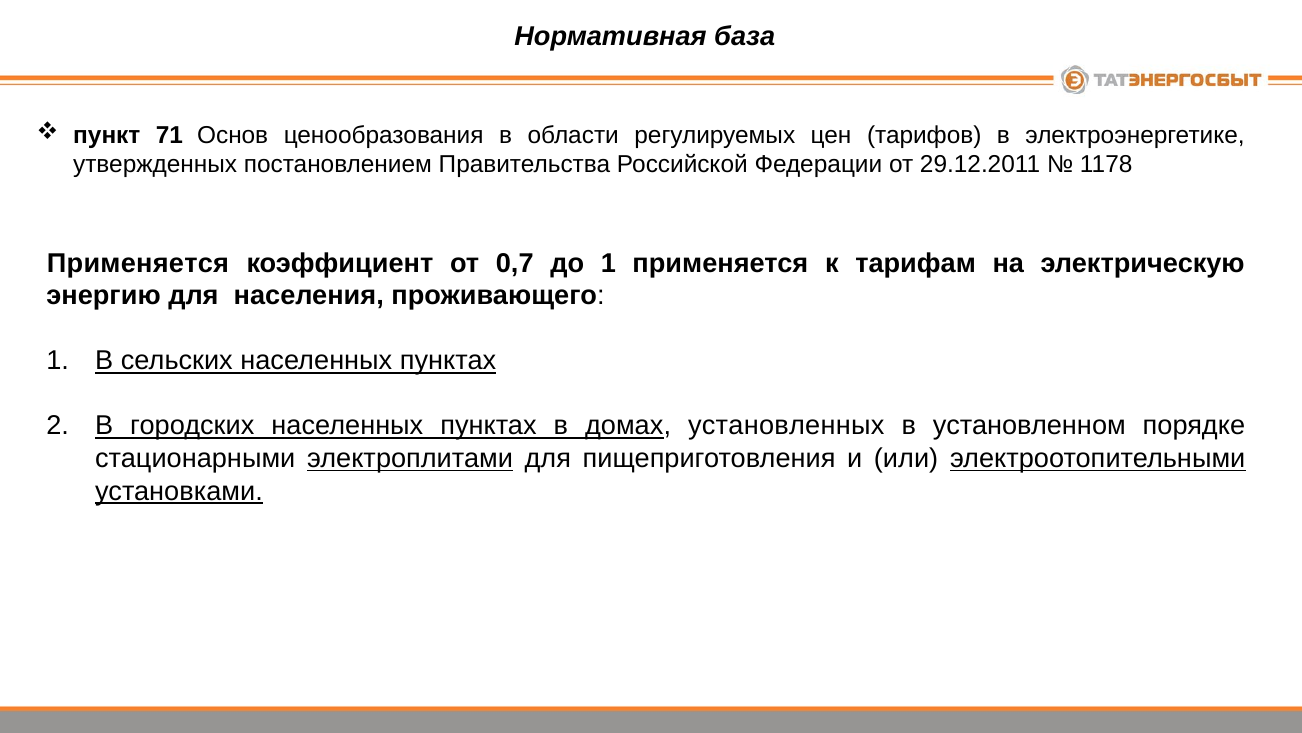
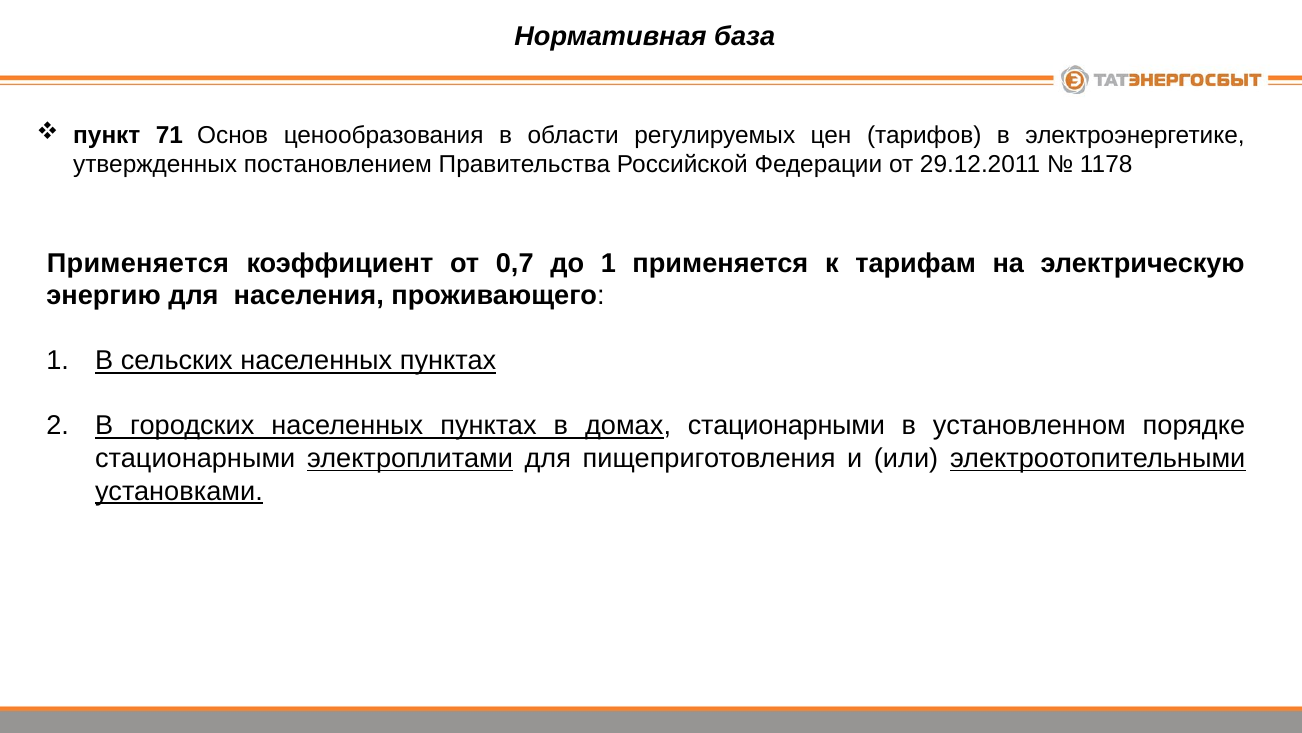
домах установленных: установленных -> стационарными (786, 426)
